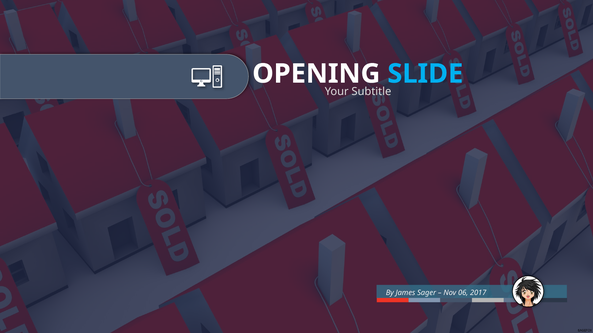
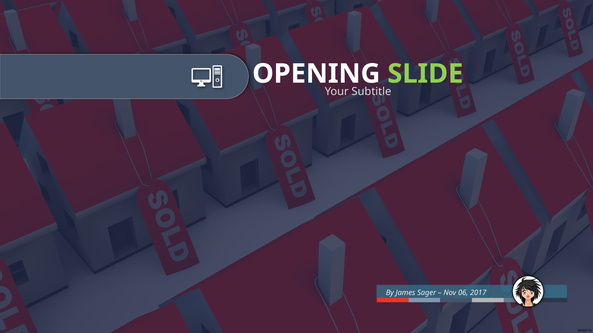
SLIDE colour: light blue -> light green (425, 74)
